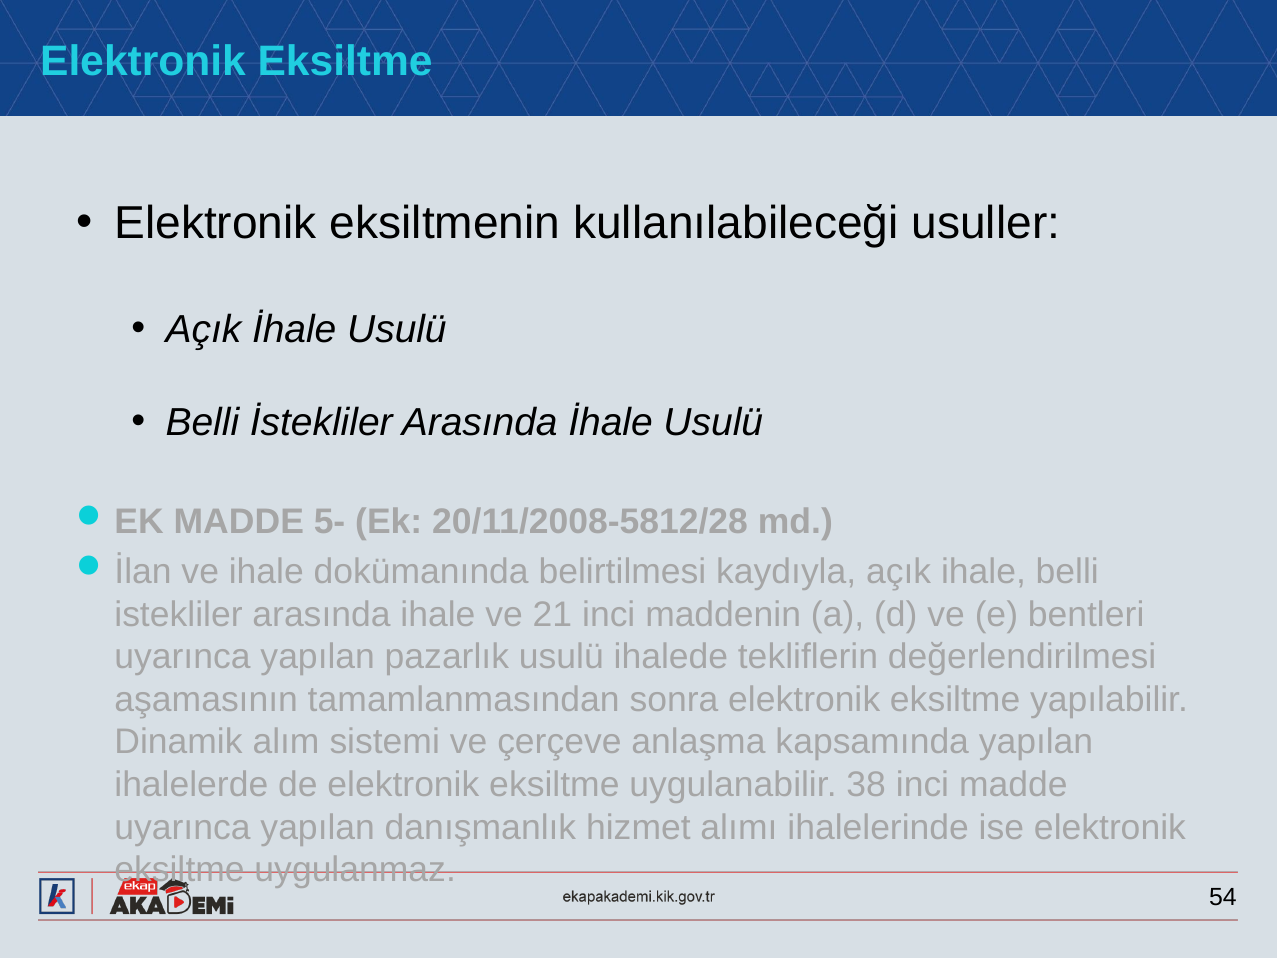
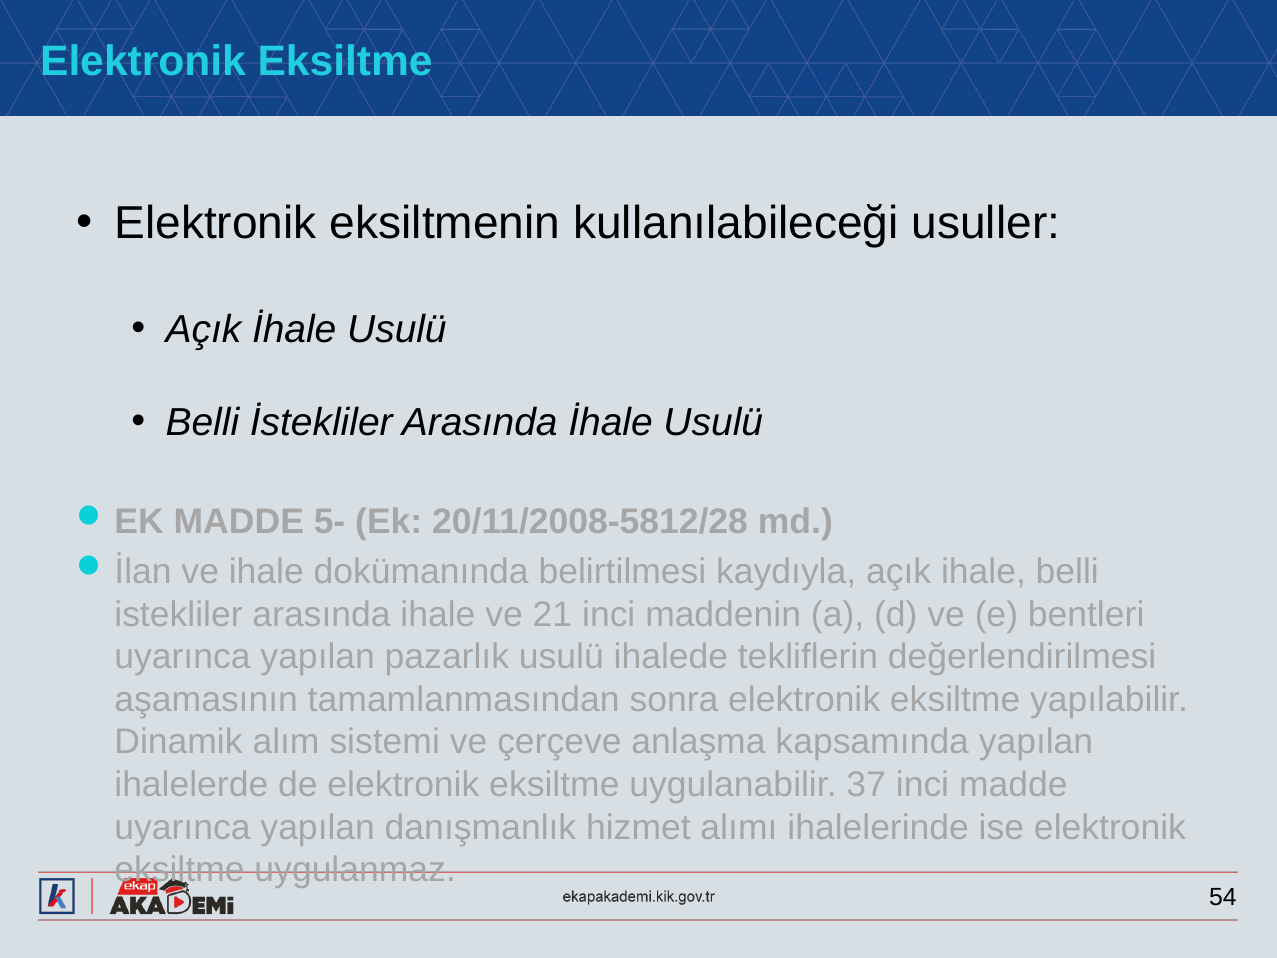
38: 38 -> 37 (866, 785)
